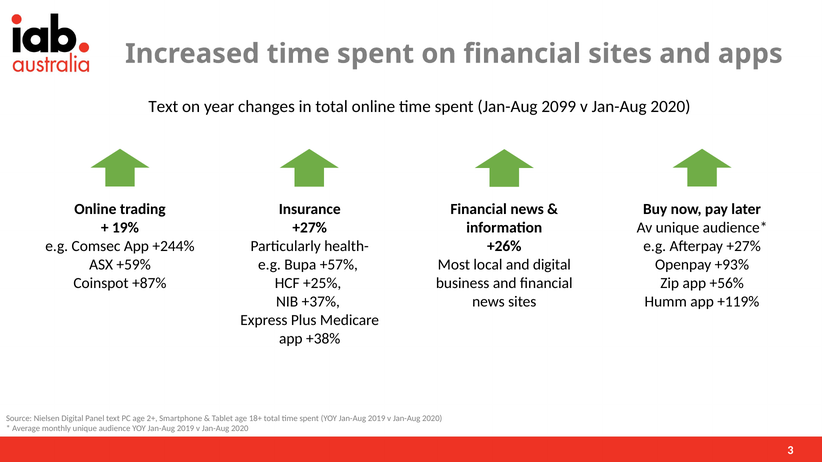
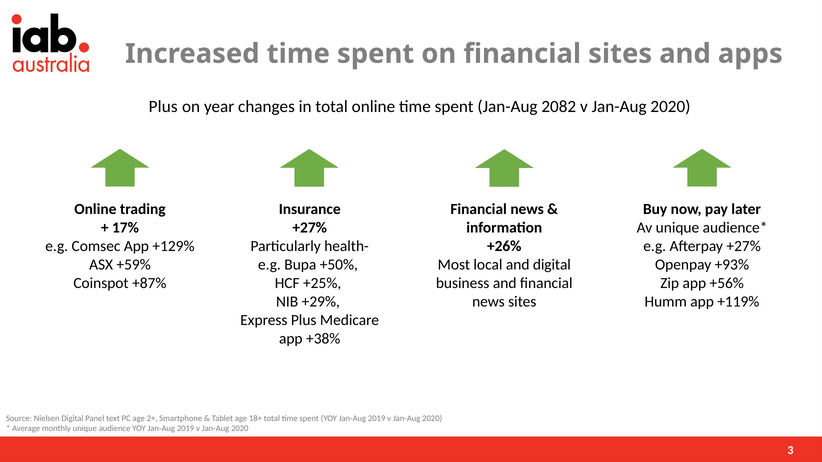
Text: Text -> Plus (163, 107)
2099: 2099 -> 2082 (559, 107)
19%: 19% -> 17% (125, 228)
+244%: +244% -> +129% (173, 247)
+57%: +57% -> +50% (339, 265)
+37%: +37% -> +29% (321, 302)
